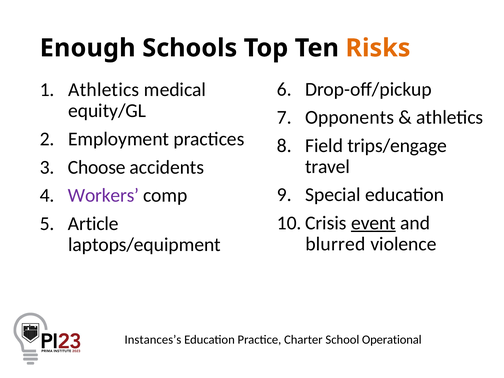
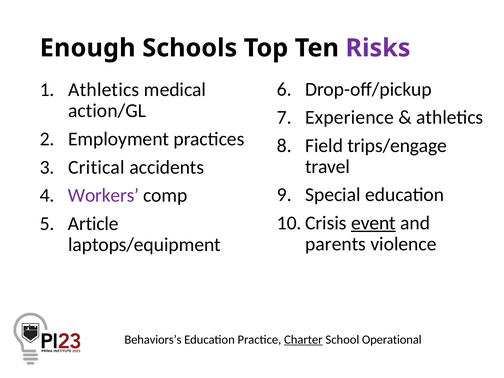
Risks colour: orange -> purple (378, 48)
equity/GL: equity/GL -> action/GL (107, 111)
Opponents: Opponents -> Experience (350, 117)
Choose: Choose -> Critical (96, 167)
blurred: blurred -> parents (336, 244)
Instances’s: Instances’s -> Behaviors’s (153, 340)
Charter underline: none -> present (303, 340)
